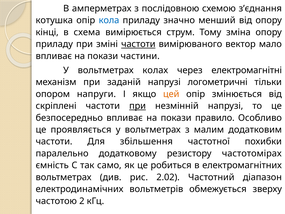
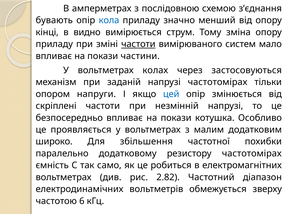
котушка: котушка -> бувають (54, 20)
схема: схема -> видно (87, 32)
вектор: вектор -> систем (241, 44)
електромагнітні: електромагнітні -> застосовуються (247, 70)
напрузі логометричні: логометричні -> частотомірах (218, 82)
цей colour: orange -> blue (171, 94)
при underline: present -> none (138, 106)
правило: правило -> котушка (215, 118)
частоти: частоти -> широко (54, 141)
2.02: 2.02 -> 2.82 (168, 177)
2: 2 -> 6 (82, 201)
